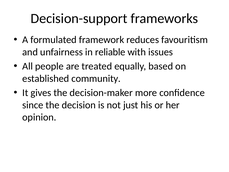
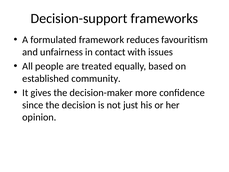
reliable: reliable -> contact (110, 52)
